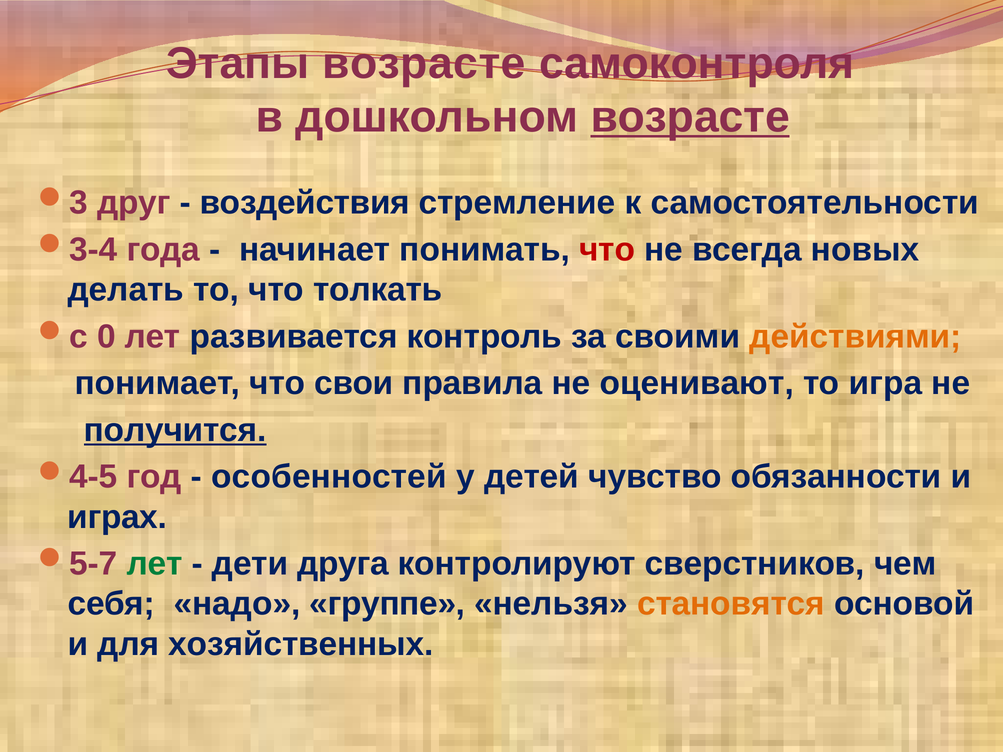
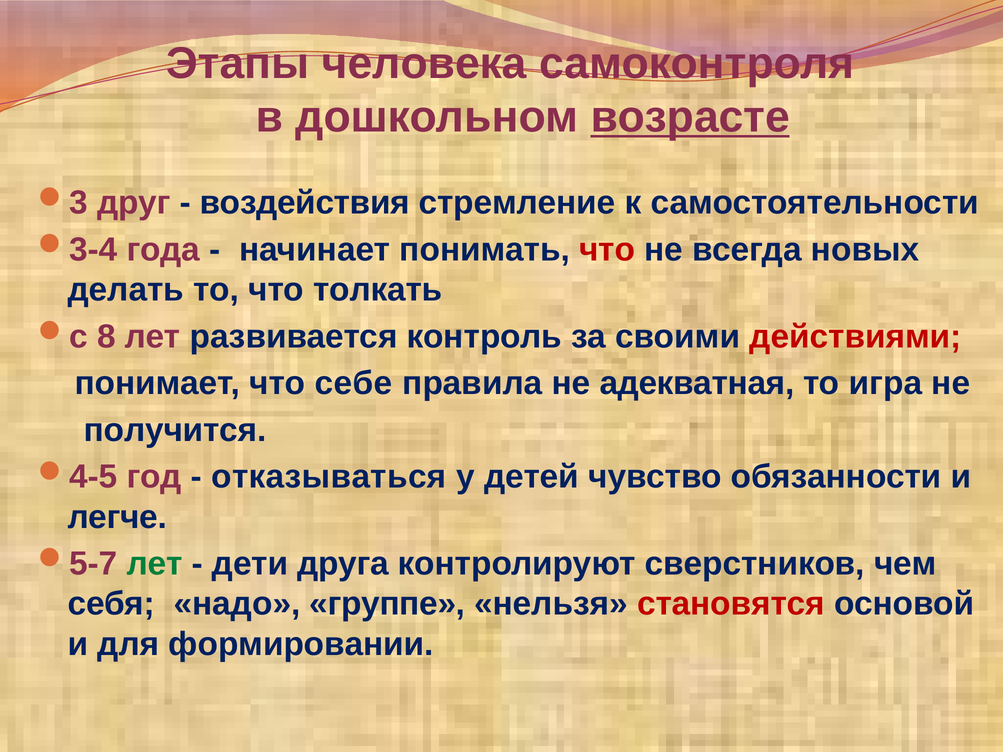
Этапы возрасте: возрасте -> человека (424, 64)
0: 0 -> 8 (106, 337)
действиями colour: orange -> red (855, 337)
свои: свои -> себе (354, 383)
оценивают: оценивают -> адекватная (697, 383)
получится underline: present -> none (175, 430)
особенностей: особенностей -> отказываться (329, 477)
играх: играх -> легче (117, 517)
становятся colour: orange -> red (731, 604)
хозяйственных: хозяйственных -> формировании (301, 644)
